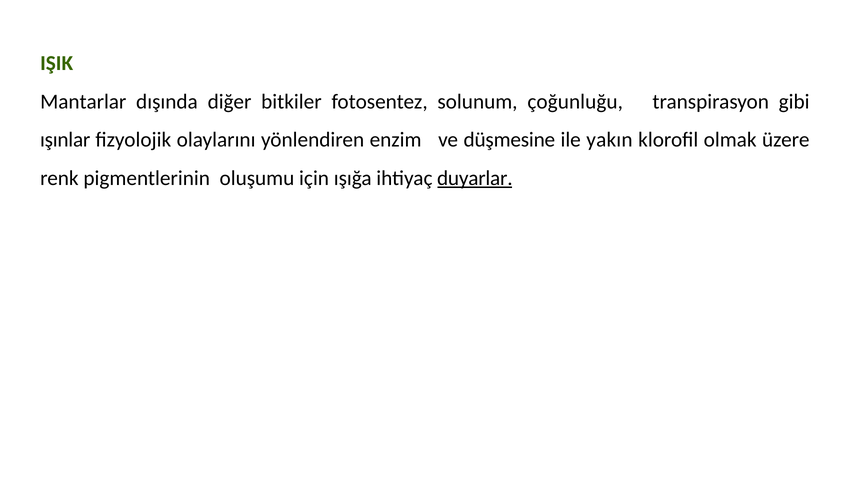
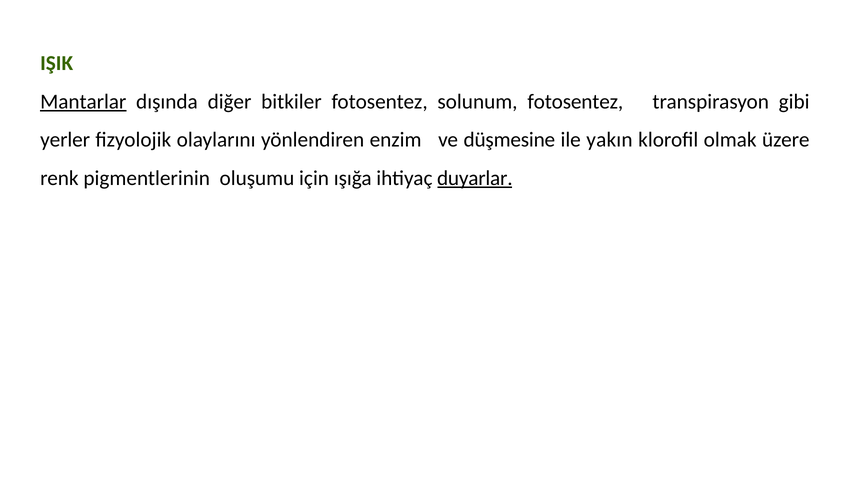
Mantarlar underline: none -> present (83, 102)
solunum çoğunluğu: çoğunluğu -> fotosentez (575, 102)
ışınlar: ışınlar -> yerler (65, 140)
